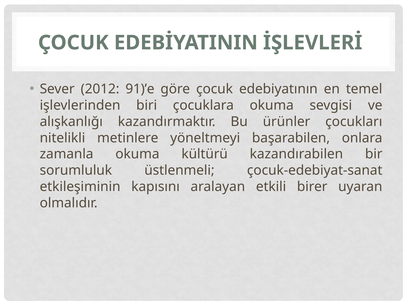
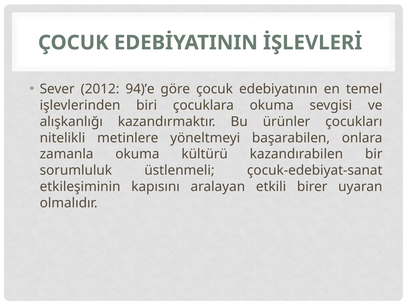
91)’e: 91)’e -> 94)’e (140, 89)
